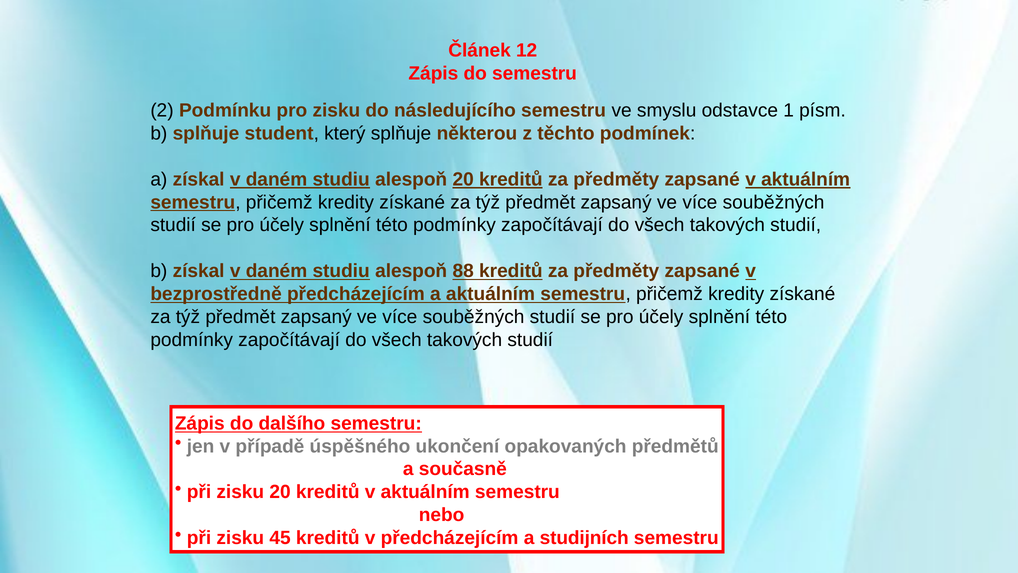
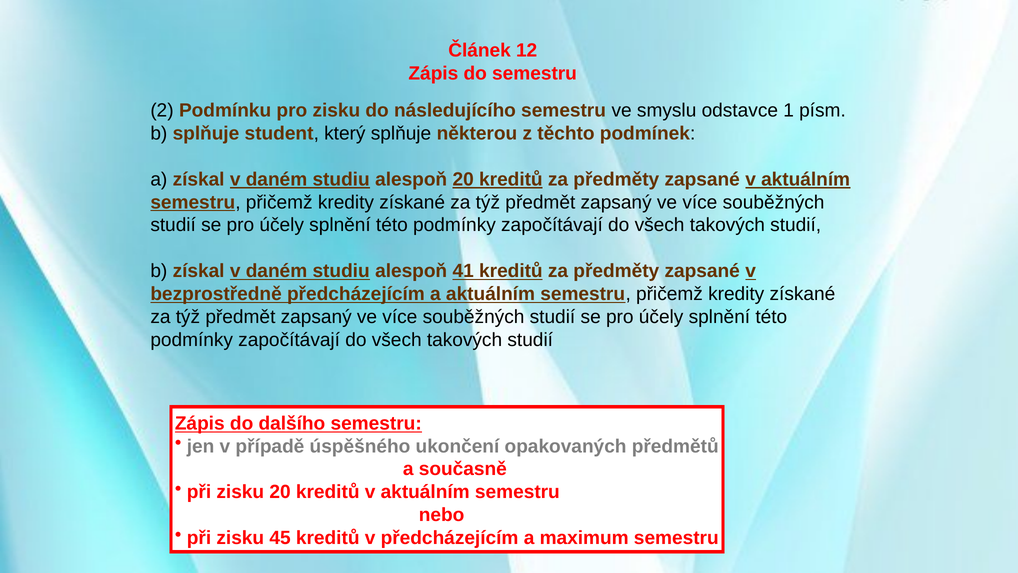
88: 88 -> 41 (463, 271)
studijních: studijních -> maximum (584, 538)
